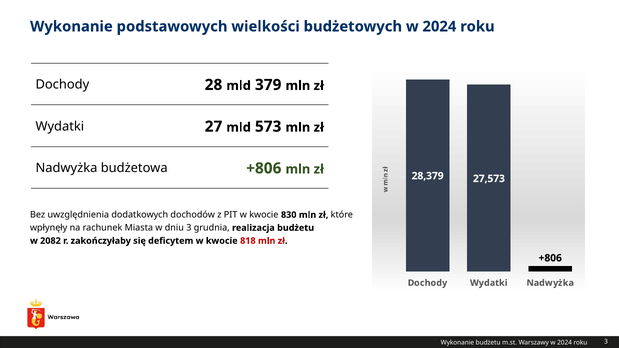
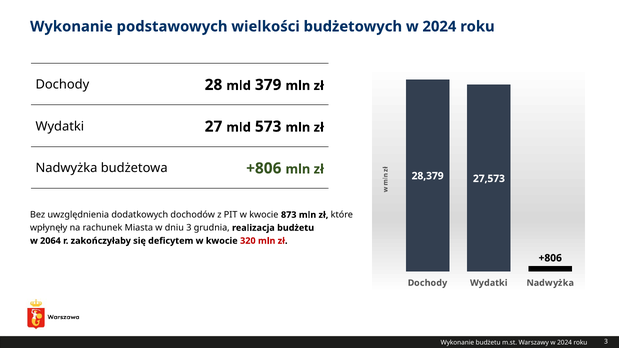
830: 830 -> 873 (289, 215)
2082: 2082 -> 2064 (50, 241)
818: 818 -> 320 (248, 241)
